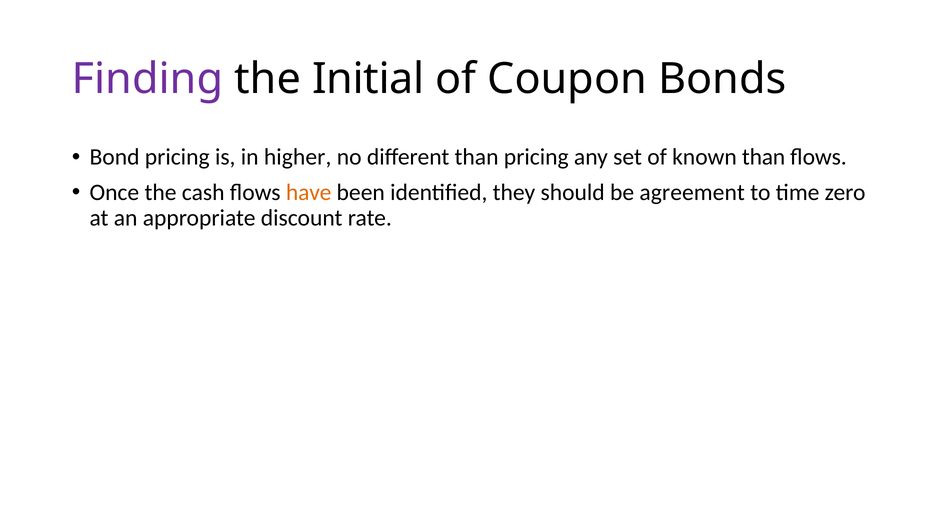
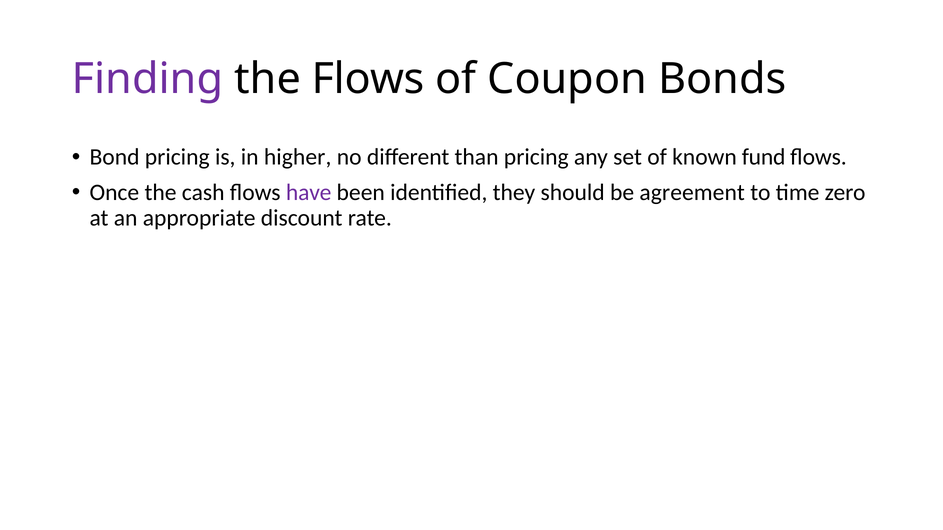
the Initial: Initial -> Flows (368, 79)
known than: than -> fund (764, 157)
have colour: orange -> purple (309, 193)
